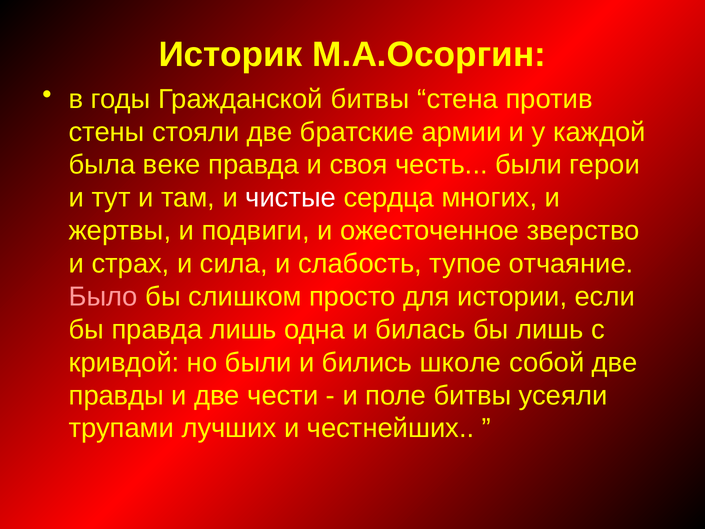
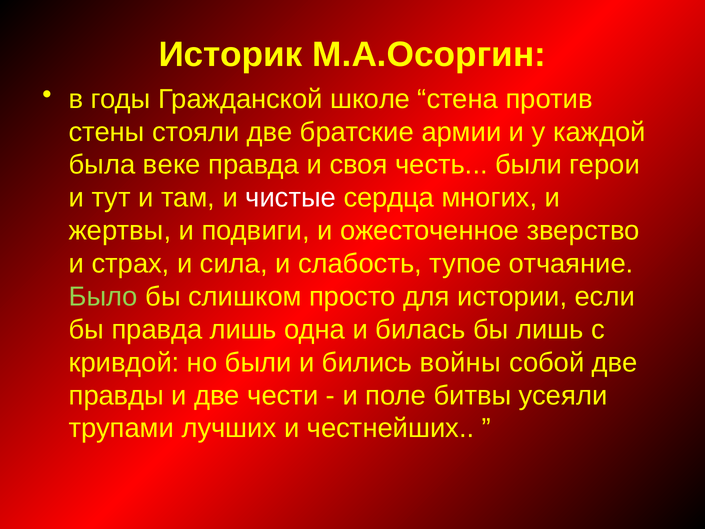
Гражданской битвы: битвы -> школе (370, 99)
Было colour: pink -> light green (103, 297)
школе: школе -> войны (460, 362)
